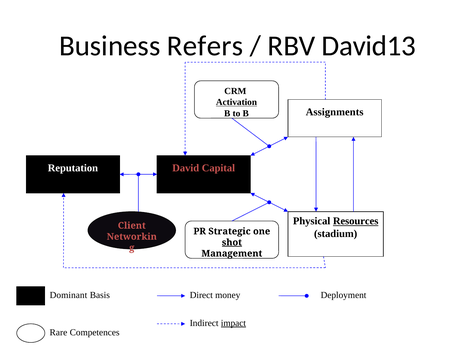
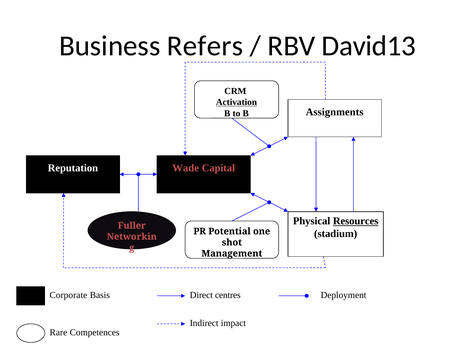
David: David -> Wade (186, 168)
Client: Client -> Fuller (132, 226)
Strategic: Strategic -> Potential (230, 231)
shot underline: present -> none (232, 243)
Dominant: Dominant -> Corporate (68, 295)
money: money -> centres (228, 295)
impact underline: present -> none (233, 323)
